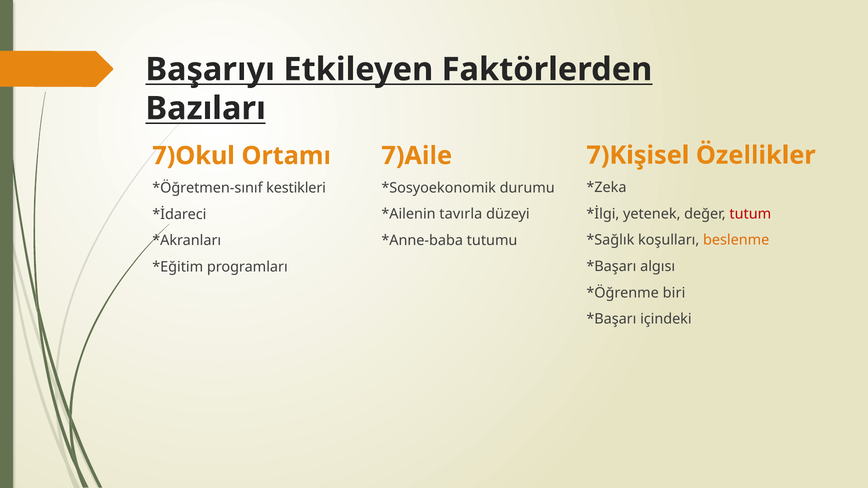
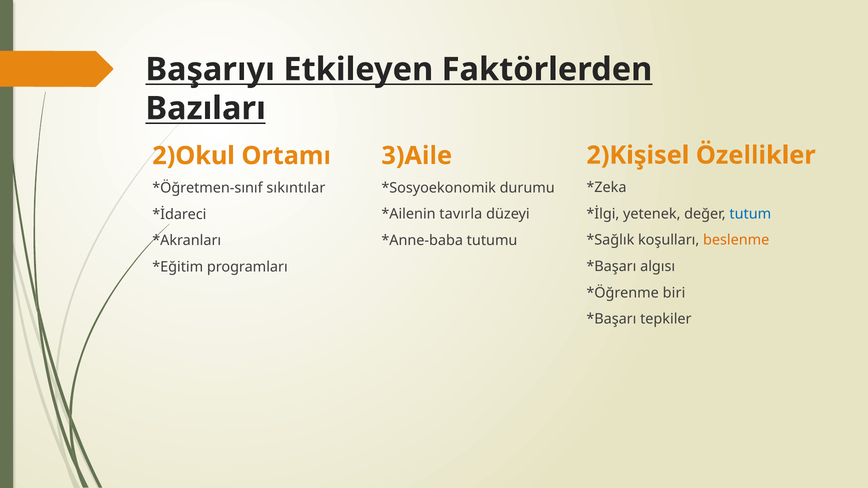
7)Kişisel: 7)Kişisel -> 2)Kişisel (638, 155)
7)Okul: 7)Okul -> 2)Okul (194, 156)
7)Aile: 7)Aile -> 3)Aile (417, 156)
kestikleri: kestikleri -> sıkıntılar (296, 188)
tutum colour: red -> blue (750, 214)
içindeki: içindeki -> tepkiler (666, 319)
